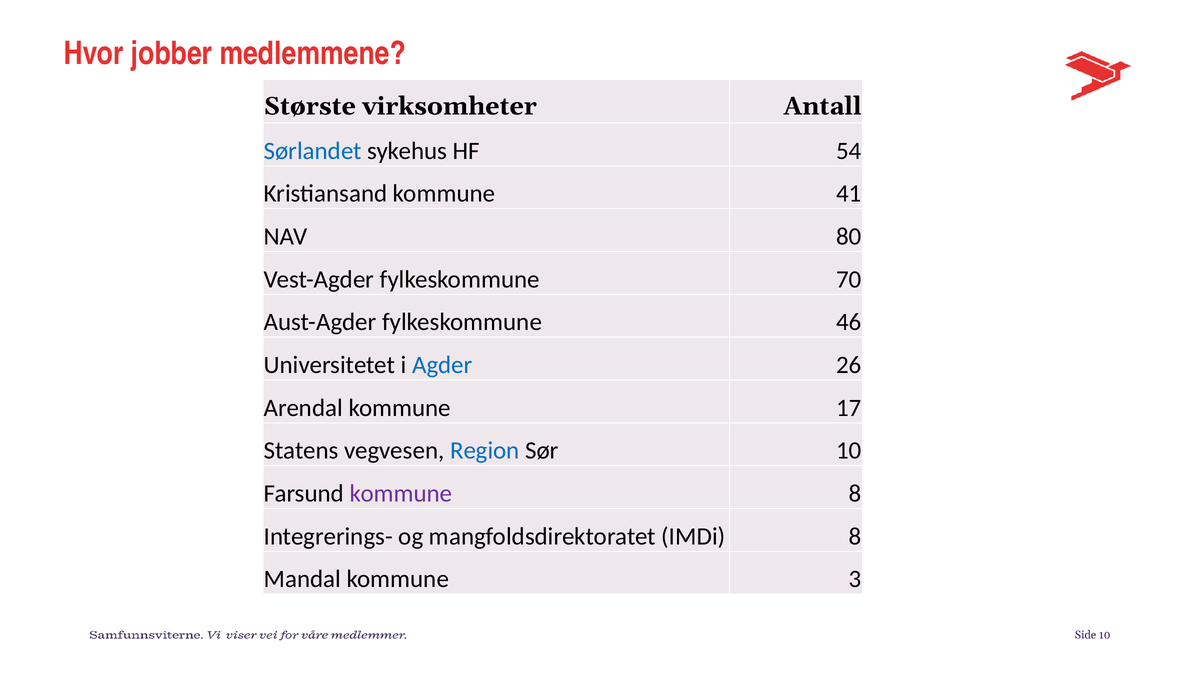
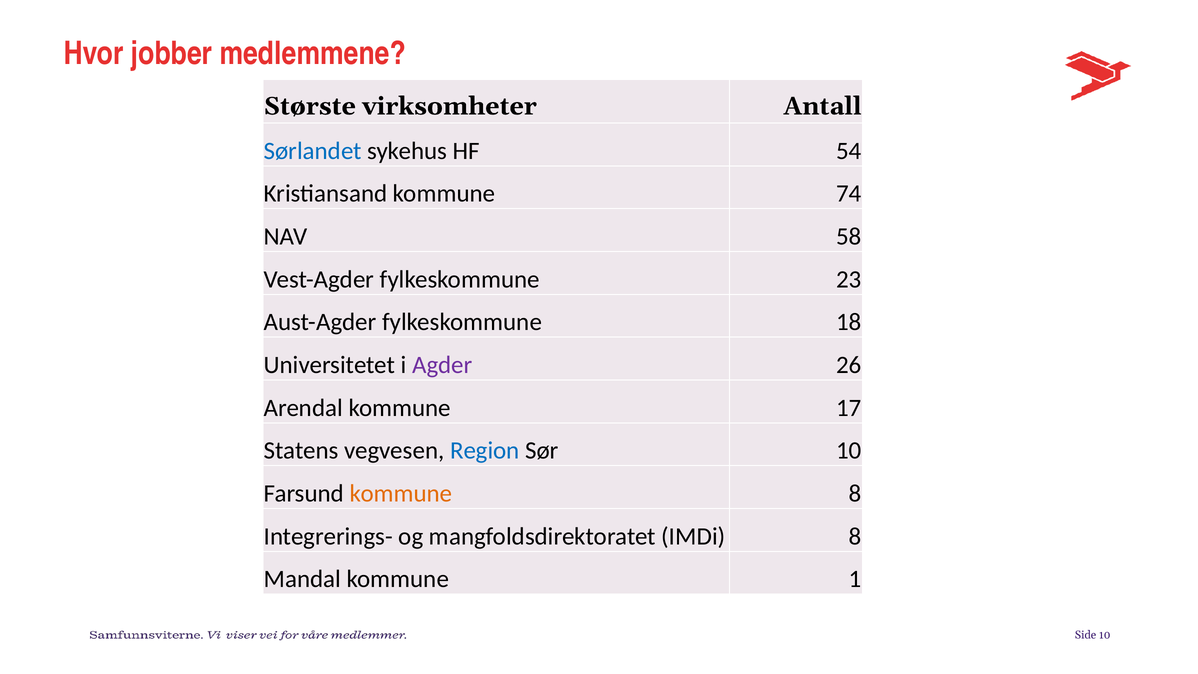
41: 41 -> 74 (849, 194)
80: 80 -> 58 (849, 236)
70: 70 -> 23 (849, 279)
46: 46 -> 18 (849, 322)
Agder colour: blue -> purple (442, 365)
kommune colour: purple -> orange (401, 493)
3: 3 -> 1 (855, 579)
